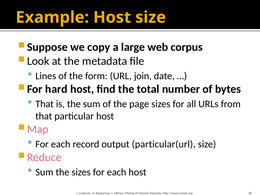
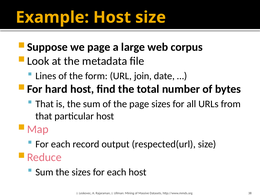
we copy: copy -> page (99, 47)
particular(url: particular(url -> respected(url (164, 144)
